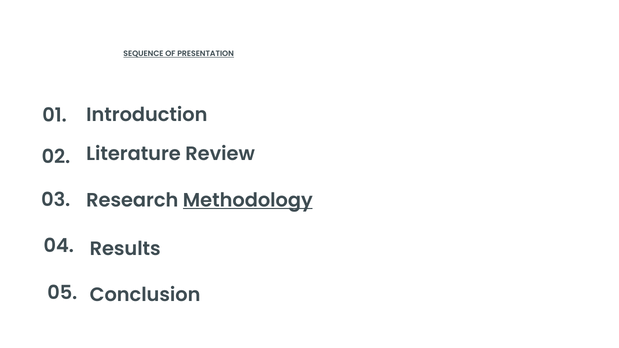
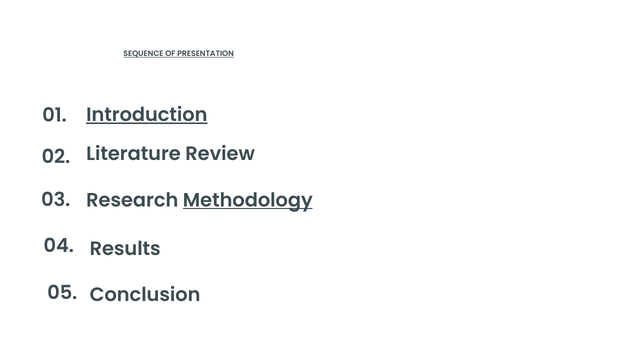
Introduction underline: none -> present (147, 115)
